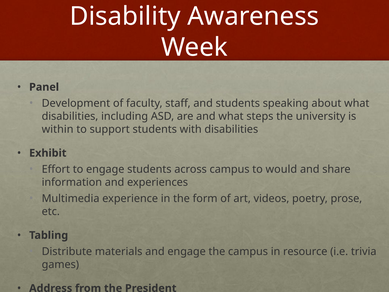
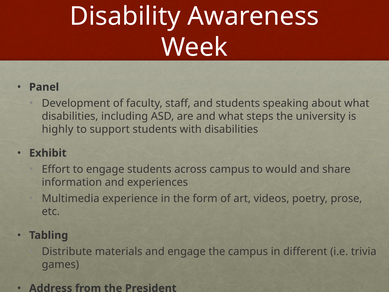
within: within -> highly (58, 129)
resource: resource -> different (305, 251)
